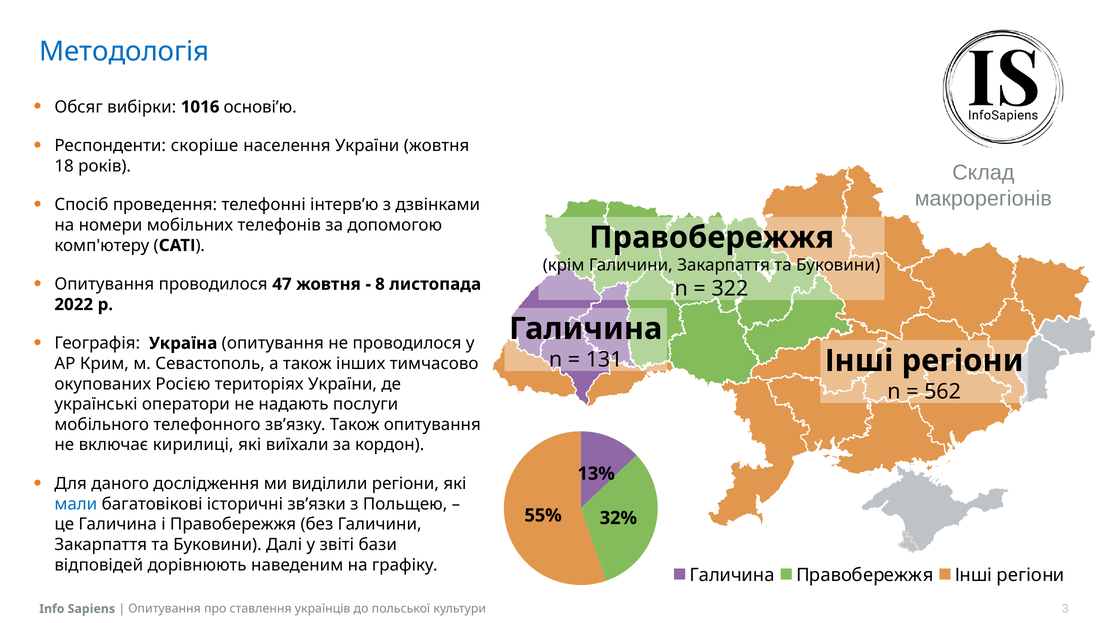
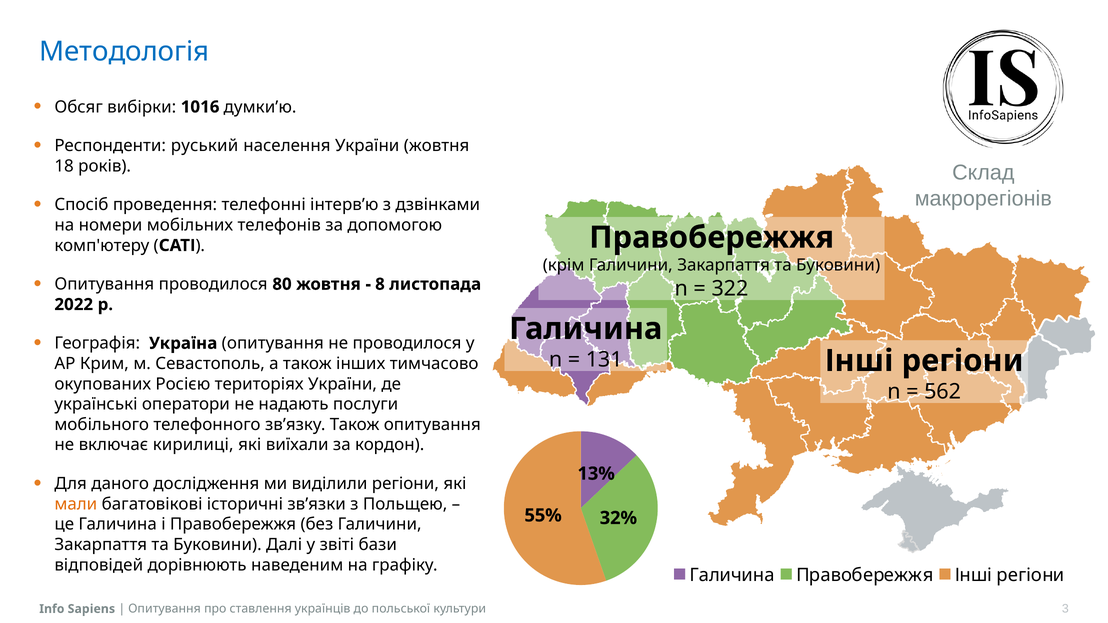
основі’ю: основі’ю -> думки’ю (260, 107)
скоріше: скоріше -> руський (205, 146)
47: 47 -> 80 (282, 284)
мали colour: blue -> orange (76, 504)
